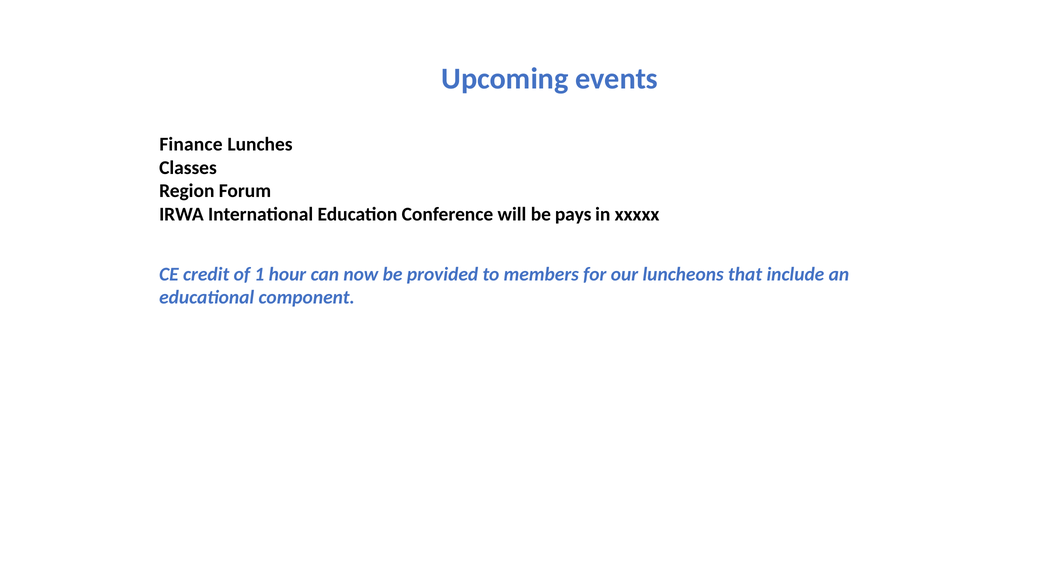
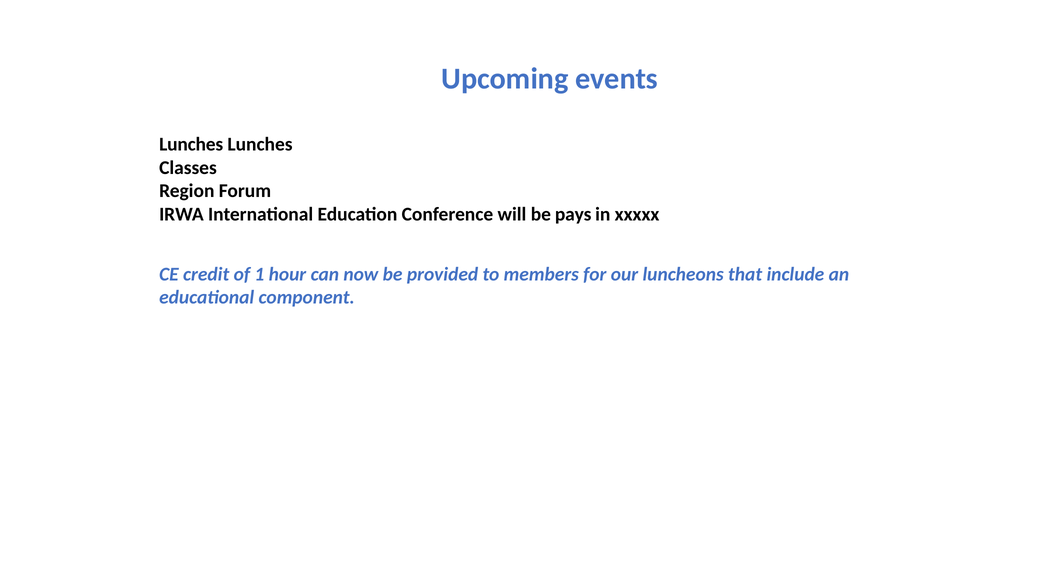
Finance: Finance -> Lunches (191, 144)
